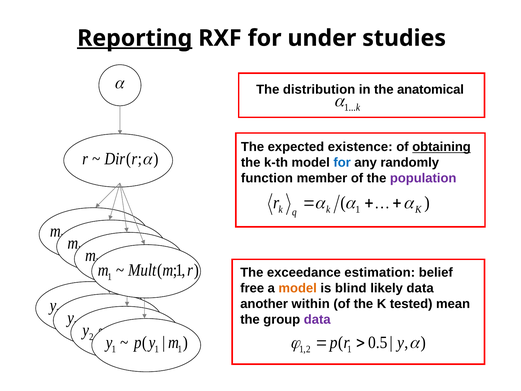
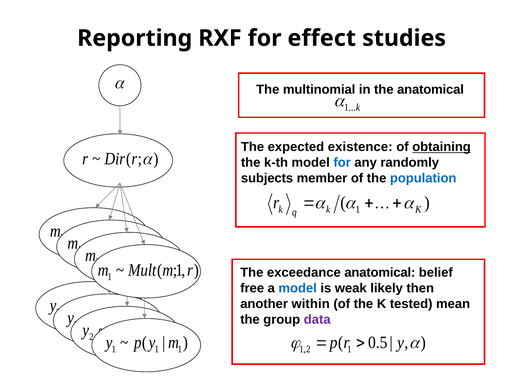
Reporting underline: present -> none (135, 38)
under: under -> effect (322, 38)
distribution: distribution -> multinomial (319, 89)
function: function -> subjects (267, 178)
population colour: purple -> blue (423, 178)
exceedance estimation: estimation -> anatomical (380, 272)
model colour: orange -> blue (298, 288)
blind: blind -> weak (351, 288)
likely data: data -> then (420, 288)
